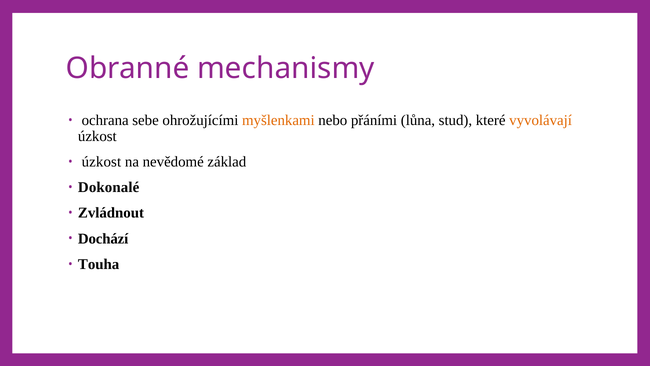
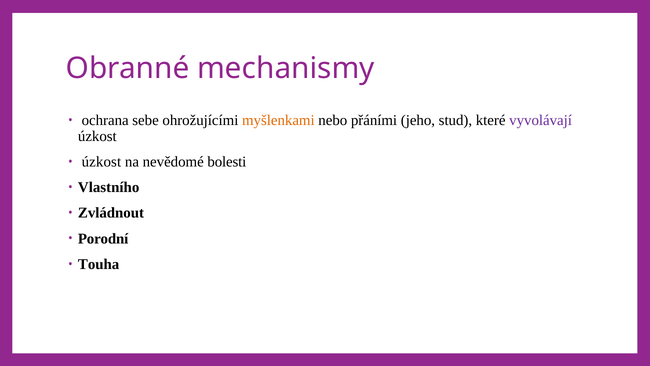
lůna: lůna -> jeho (418, 120)
vyvolávají colour: orange -> purple (541, 120)
základ: základ -> bolesti (227, 162)
Dokonalé: Dokonalé -> Vlastního (109, 187)
Dochází: Dochází -> Porodní (103, 238)
